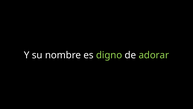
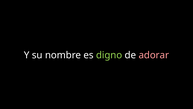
adorar colour: light green -> pink (154, 55)
